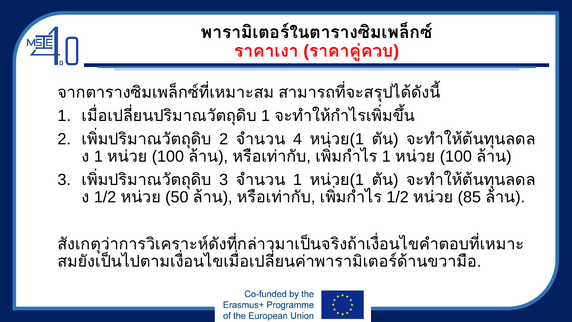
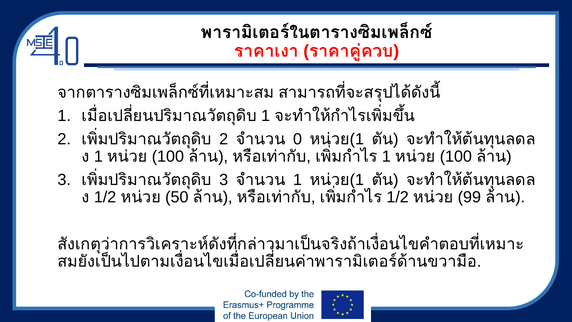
4: 4 -> 0 (298, 139)
85: 85 -> 99 (469, 197)
